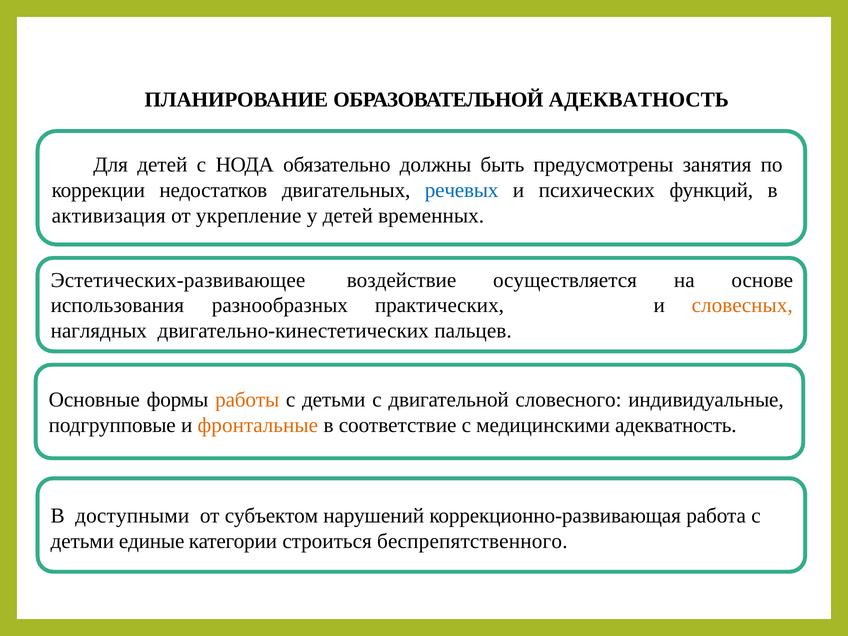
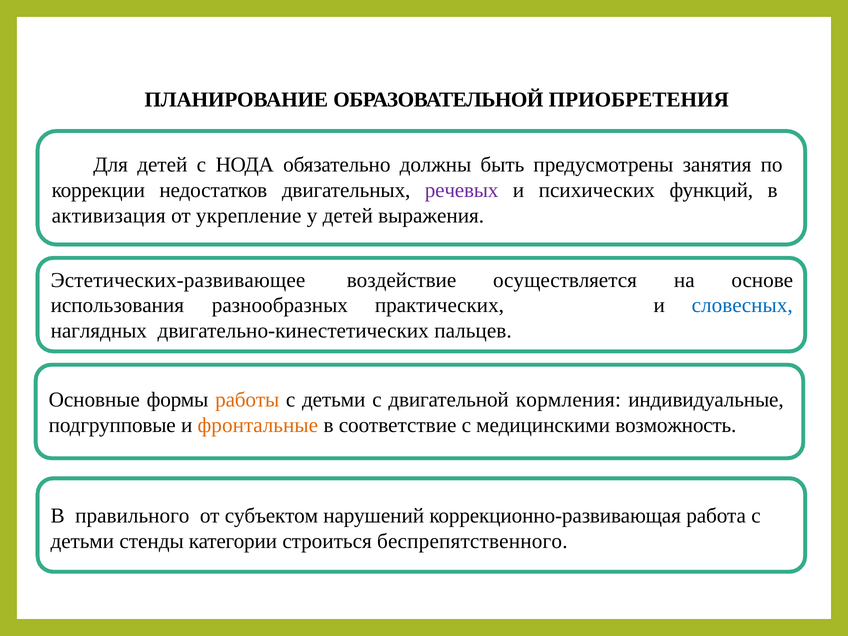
ОБРАЗОВАТЕЛЬНОЙ АДЕКВАТНОСТЬ: АДЕКВАТНОСТЬ -> ПРИОБРЕТЕНИЯ (639, 100)
речевых colour: blue -> purple (462, 190)
временных: временных -> выражения (431, 216)
словесных colour: orange -> blue (742, 305)
словесного: словесного -> кормления (568, 400)
медицинскими адекватность: адекватность -> возможность (676, 425)
доступными: доступными -> правильного (132, 516)
единые: единые -> стенды (152, 541)
